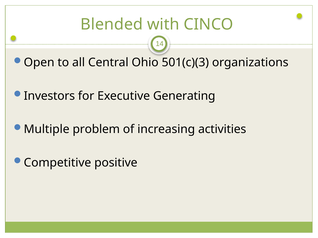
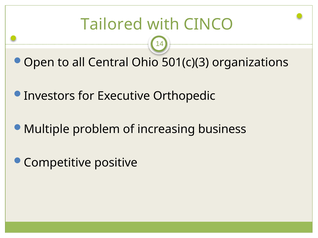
Blended: Blended -> Tailored (112, 24)
Generating: Generating -> Orthopedic (184, 96)
activities: activities -> business (222, 130)
